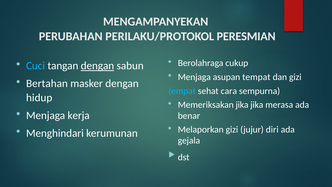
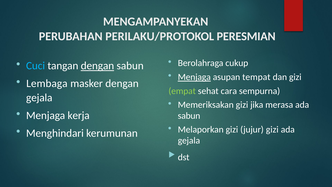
Menjaga underline: none -> present (194, 77)
Bertahan: Bertahan -> Lembaga (47, 83)
empat colour: light blue -> light green (182, 91)
hidup: hidup -> gejala (39, 98)
Memeriksakan jika: jika -> gizi (242, 105)
benar: benar -> sabun (189, 116)
jujur diri: diri -> gizi (272, 129)
